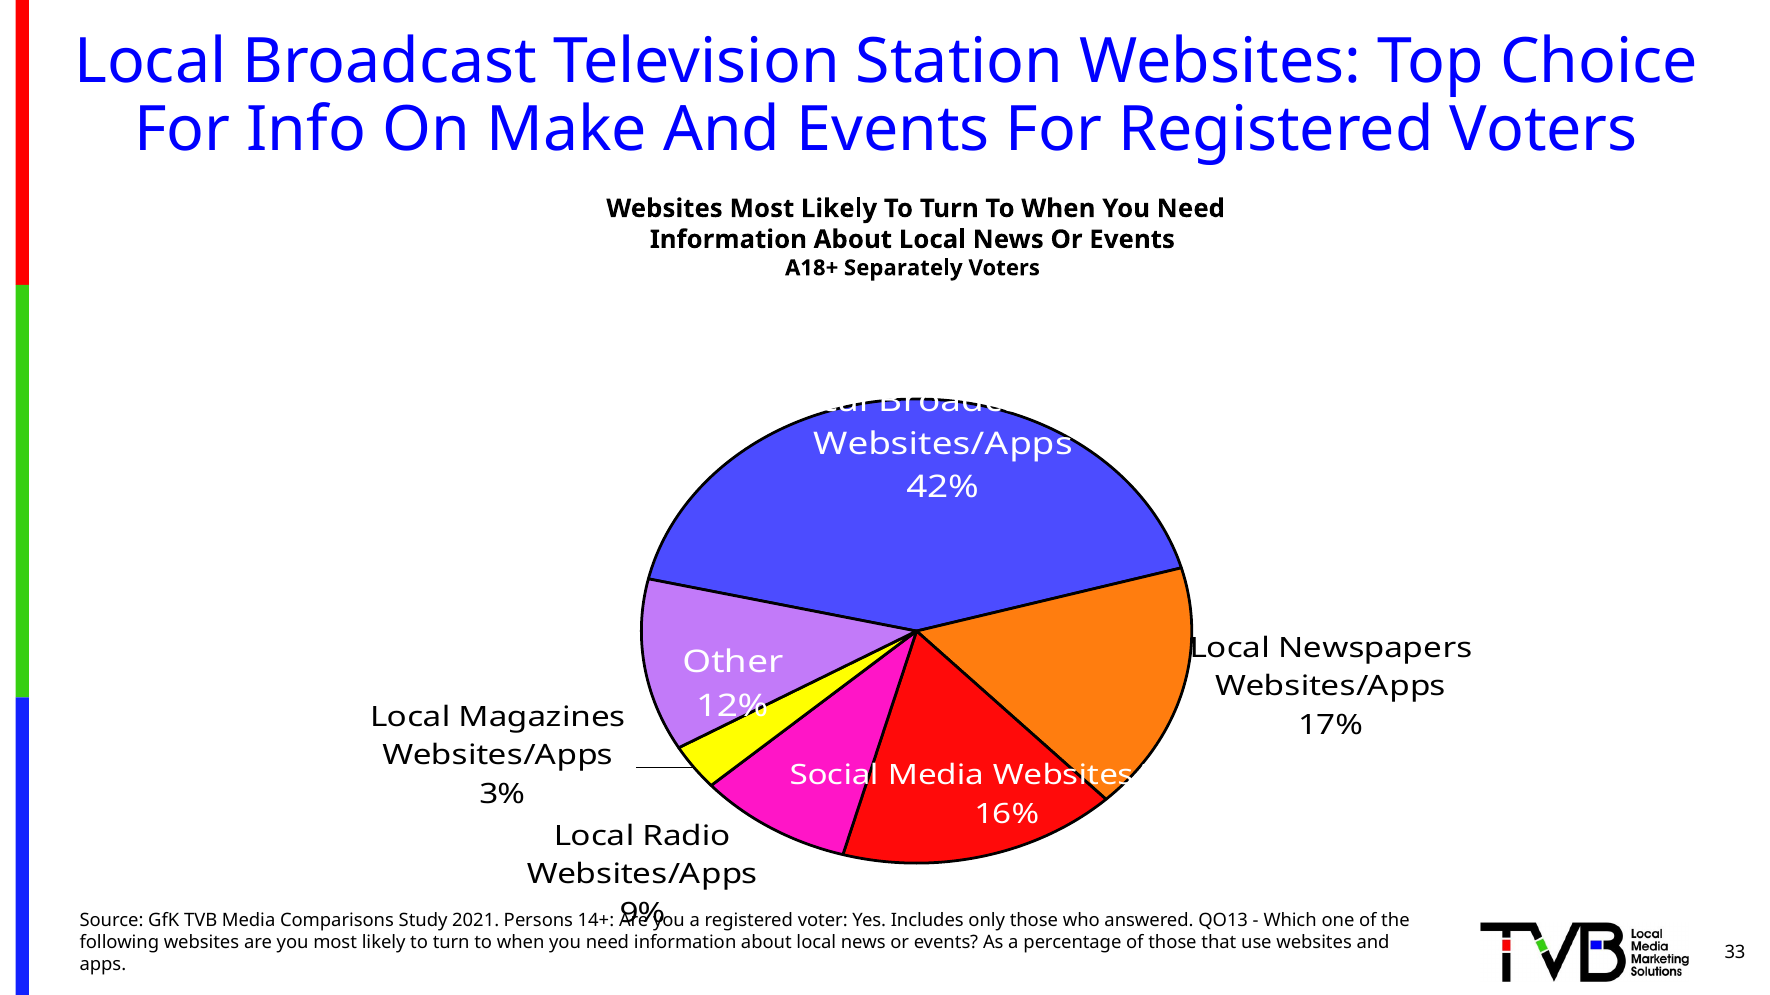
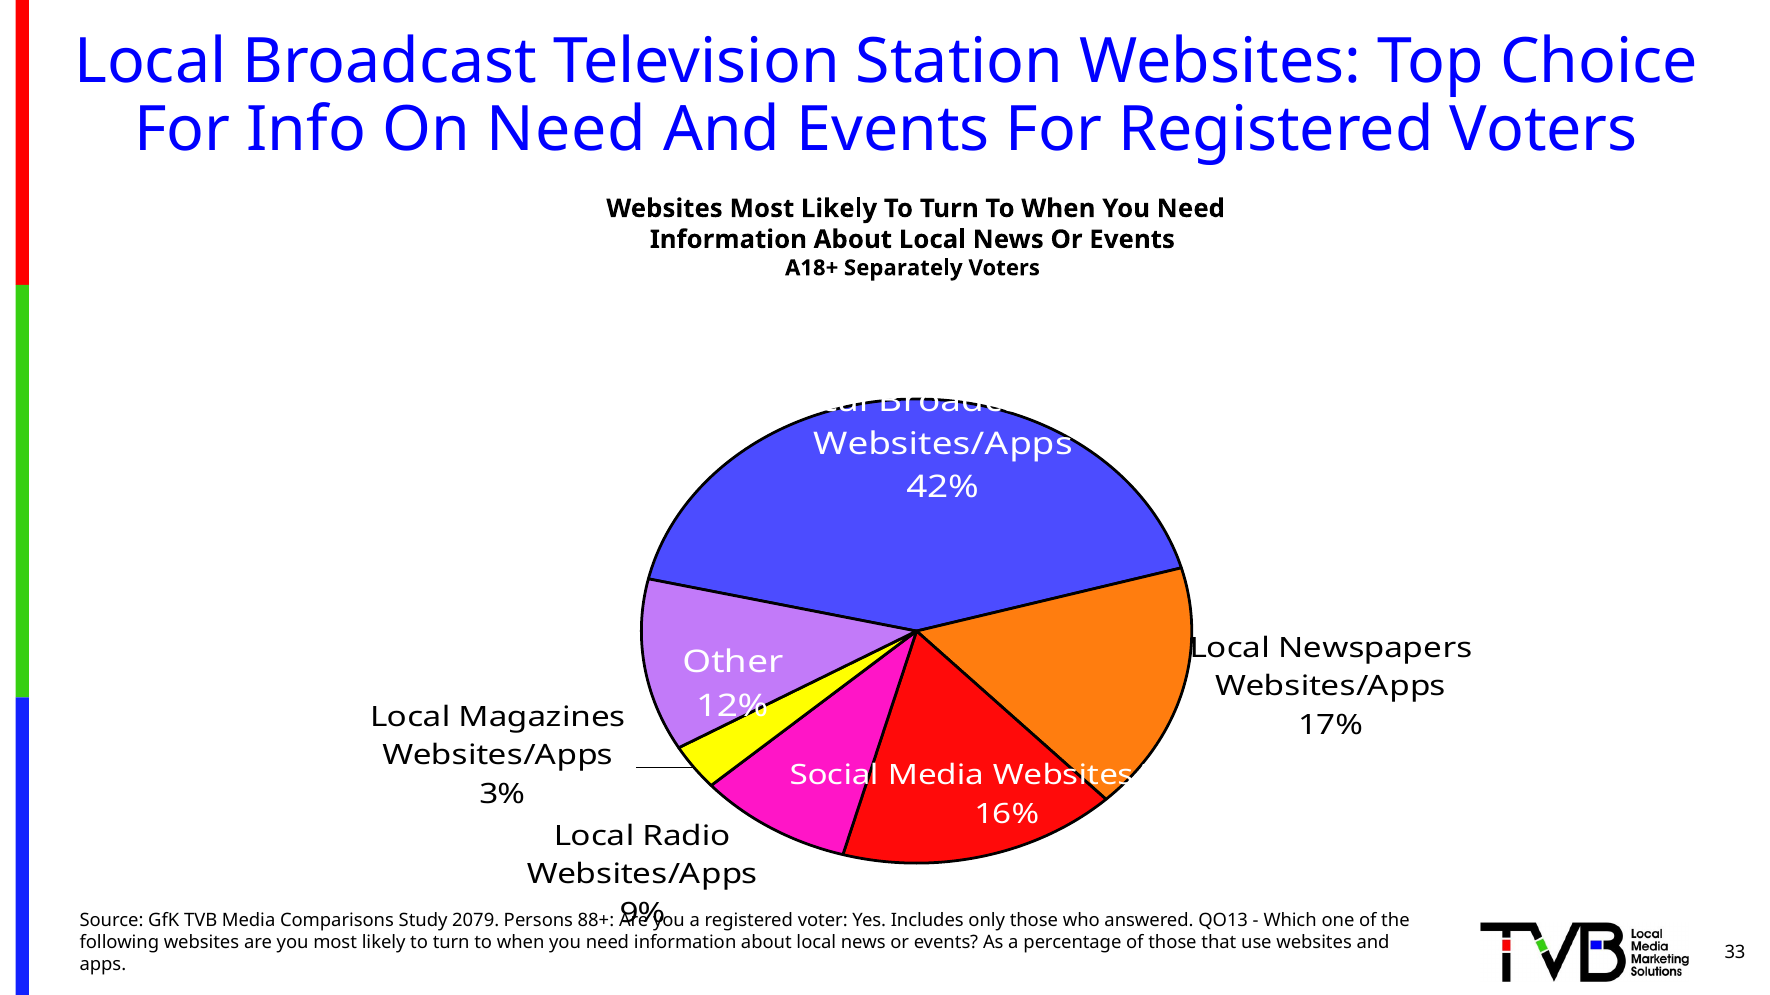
On Make: Make -> Need (566, 130)
2021: 2021 -> 2079 (476, 921)
14+: 14+ -> 88+ (596, 921)
